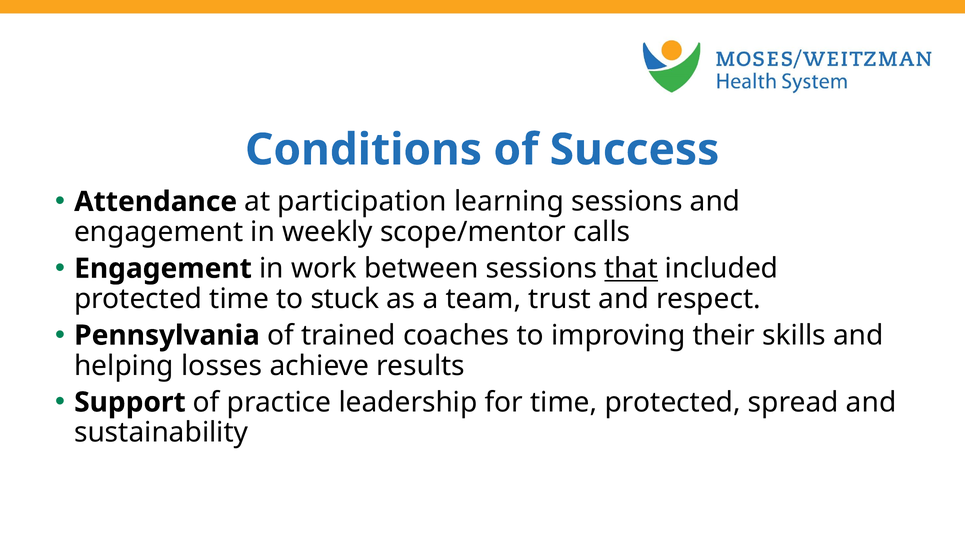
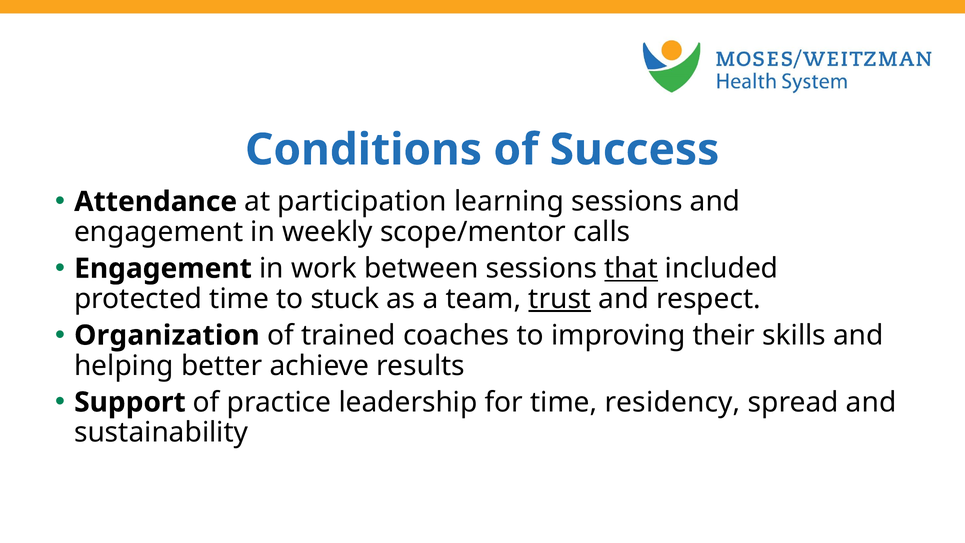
trust underline: none -> present (560, 299)
Pennsylvania: Pennsylvania -> Organization (167, 335)
losses: losses -> better (222, 366)
time protected: protected -> residency (673, 402)
